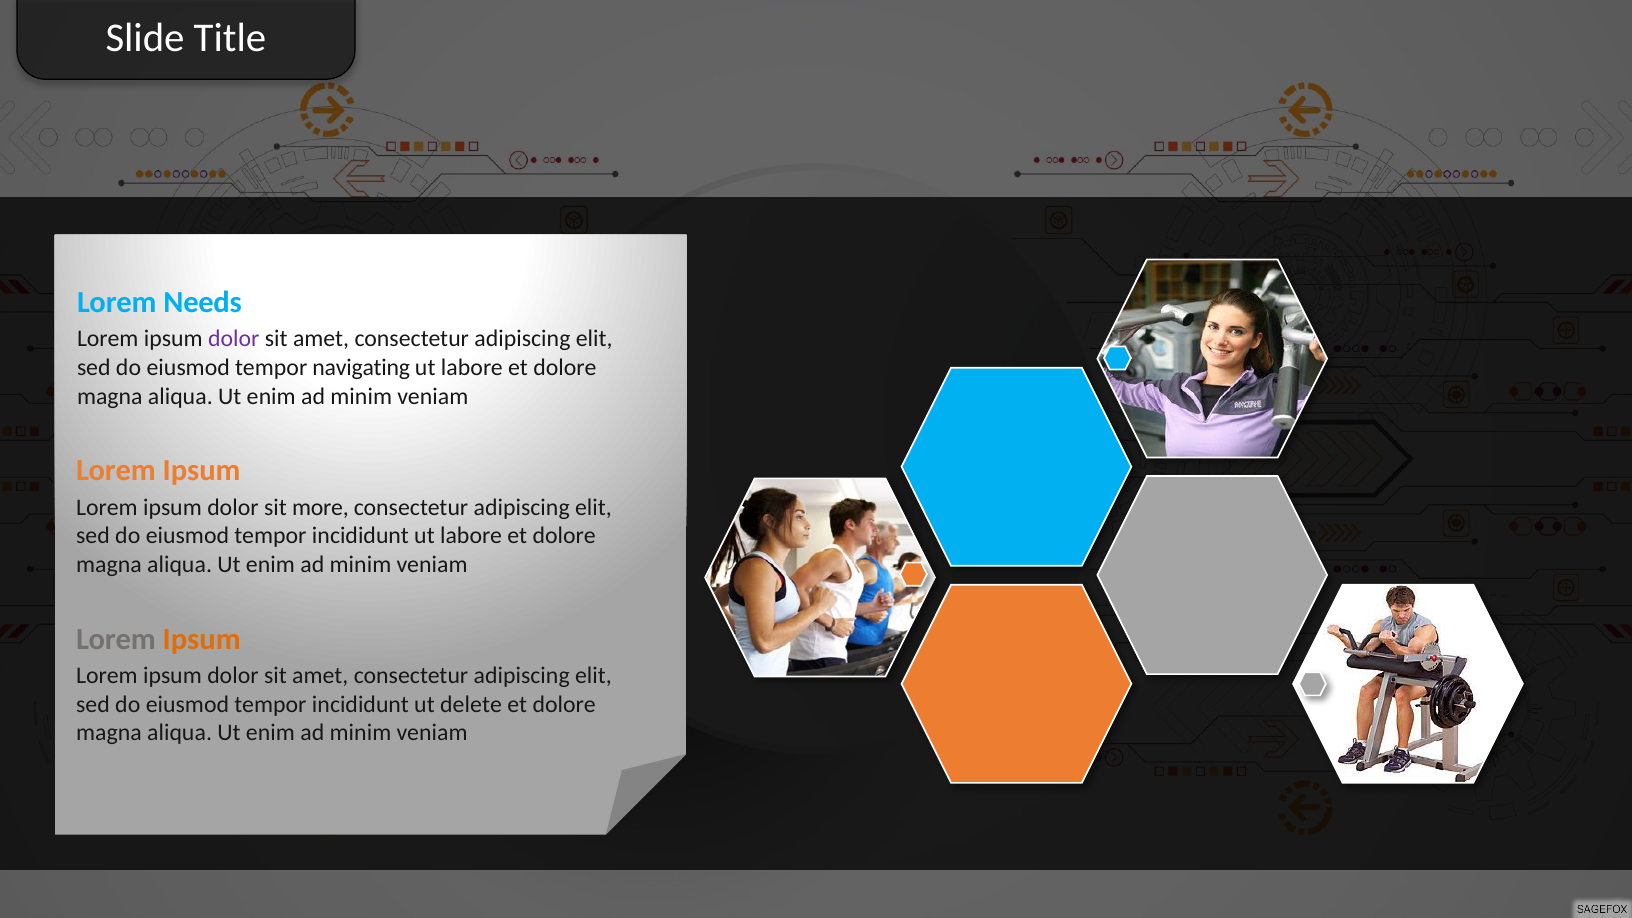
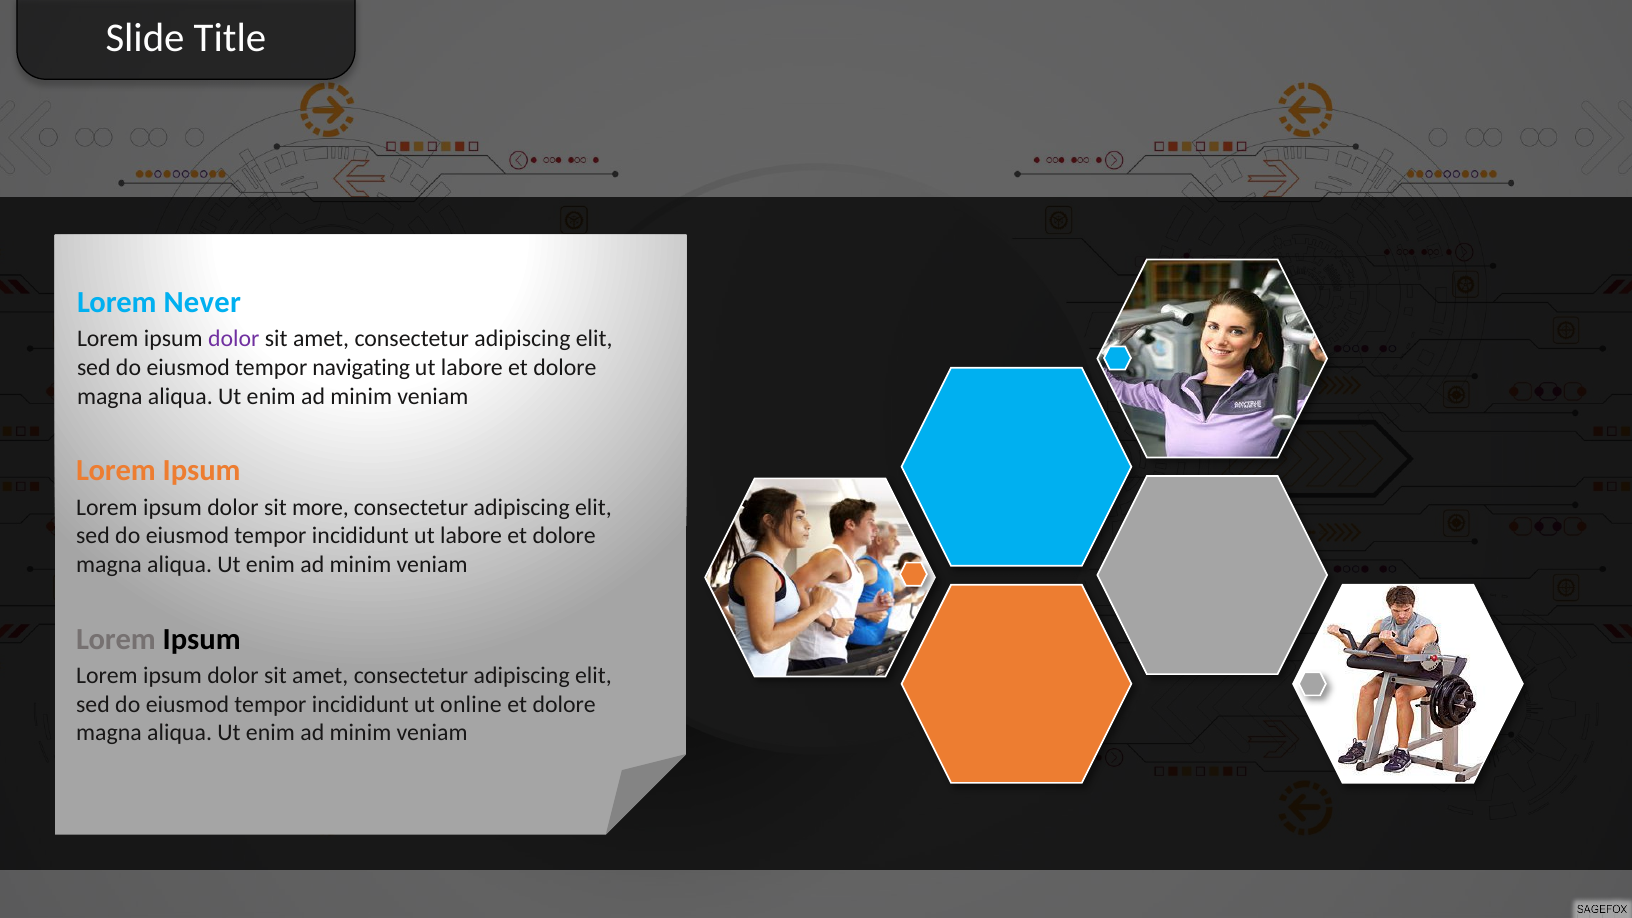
Needs: Needs -> Never (202, 302)
Ipsum colour: orange -> black (202, 639)
delete: delete -> online (471, 705)
